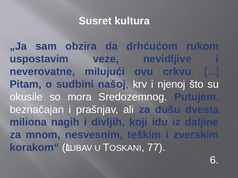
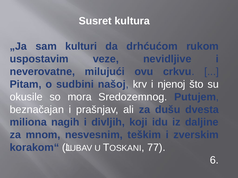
obzira: obzira -> kulturi (81, 46)
